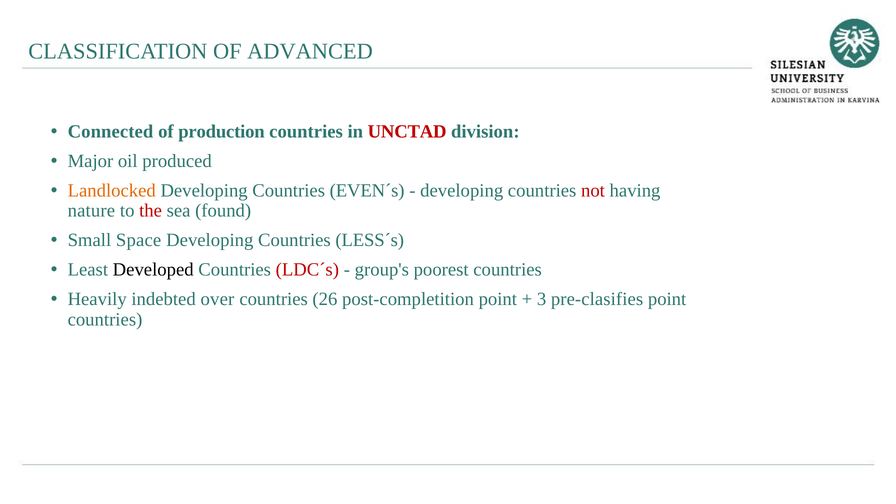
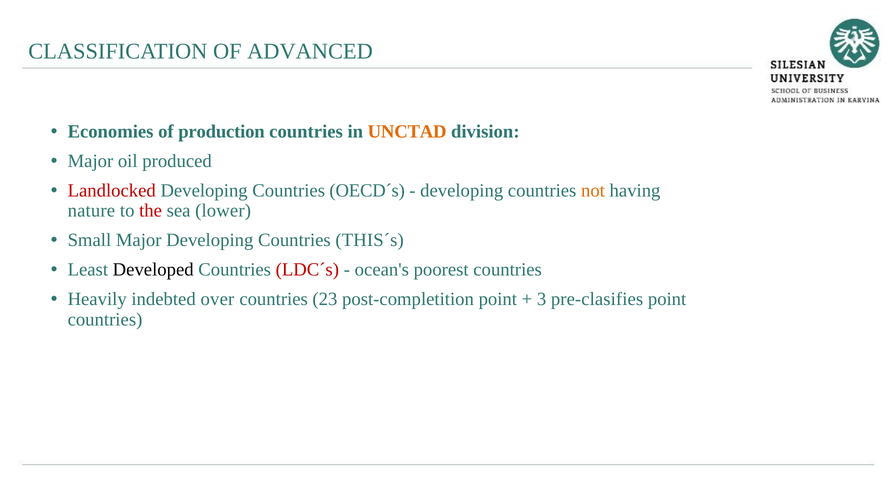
Connected: Connected -> Economies (111, 132)
UNCTAD colour: red -> orange (407, 132)
Landlocked colour: orange -> red (112, 191)
EVEN´s: EVEN´s -> OECD´s (367, 191)
not colour: red -> orange (593, 191)
found: found -> lower (223, 211)
Small Space: Space -> Major (139, 240)
LESS´s: LESS´s -> THIS´s (370, 240)
group's: group's -> ocean's (382, 270)
26: 26 -> 23 (325, 299)
